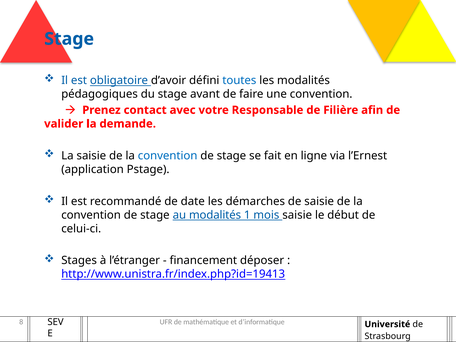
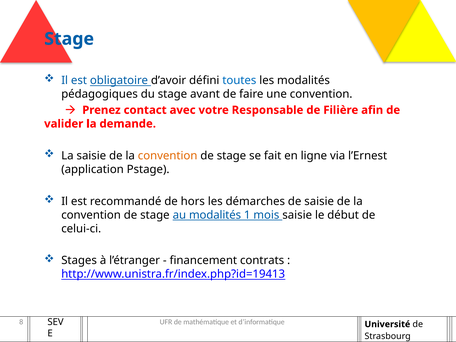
convention colour: blue -> orange (168, 156)
date: date -> hors (193, 201)
déposer: déposer -> contrats (262, 261)
